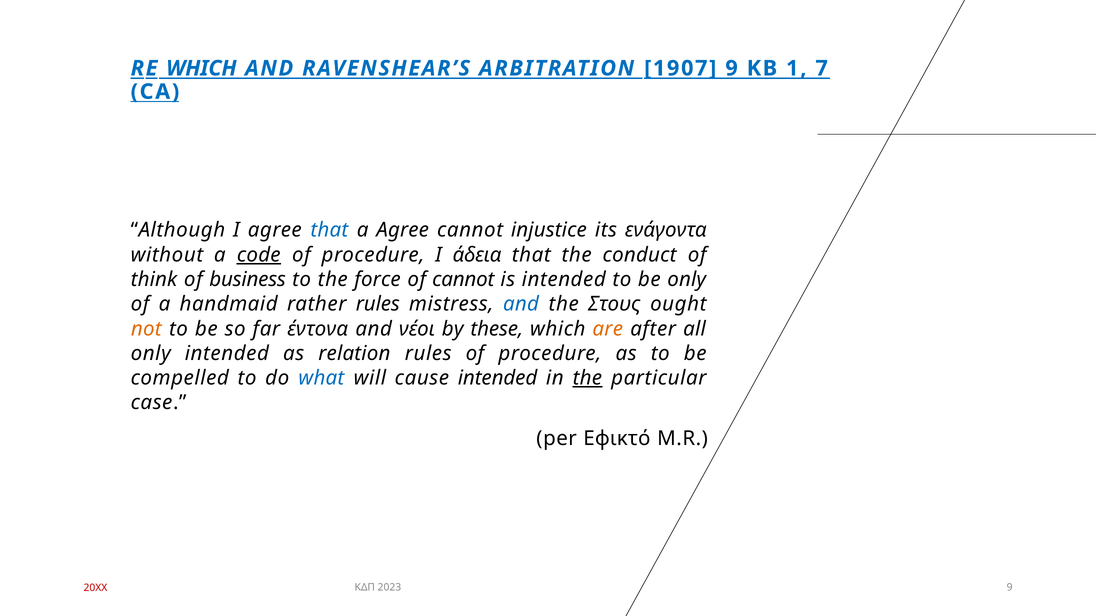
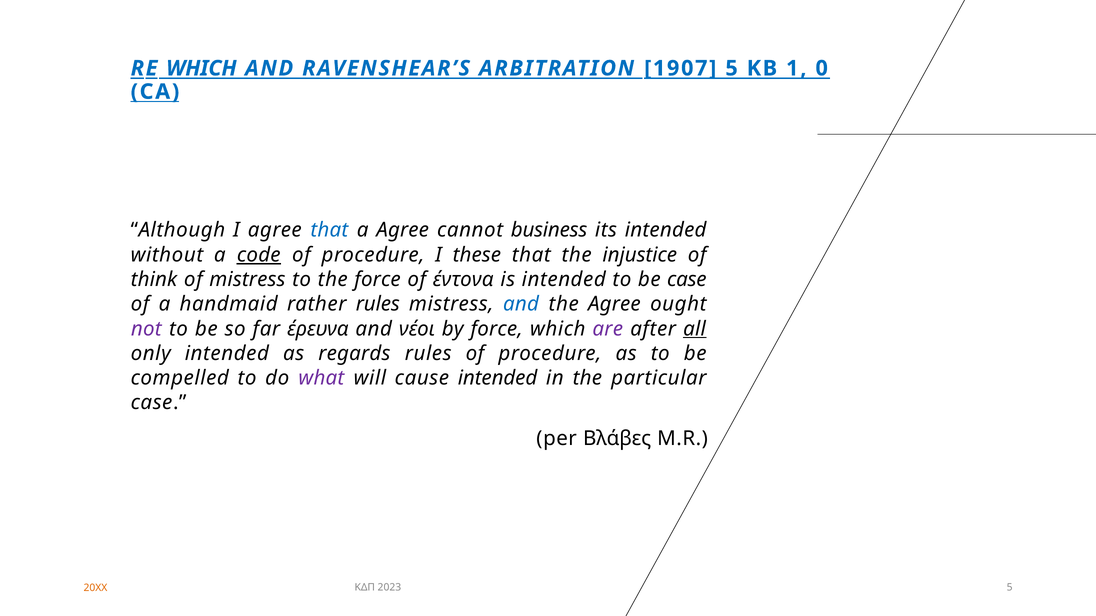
1907 9: 9 -> 5 (732, 68)
7: 7 -> 0 (822, 68)
injustice: injustice -> business (549, 230)
its ενάγοντα: ενάγοντα -> intended (666, 230)
άδεια: άδεια -> these (477, 255)
conduct: conduct -> injustice (640, 255)
of business: business -> mistress (247, 280)
of cannot: cannot -> έντονα (463, 280)
be only: only -> case (687, 280)
the Στους: Στους -> Agree (614, 304)
not colour: orange -> purple (146, 329)
έντονα: έντονα -> έρευνα (318, 329)
by these: these -> force (497, 329)
are colour: orange -> purple (608, 329)
all underline: none -> present (695, 329)
relation: relation -> regards (354, 354)
what colour: blue -> purple (321, 378)
the underline: present -> none (587, 378)
Εφικτό: Εφικτό -> Βλάβες (617, 439)
2023 9: 9 -> 5 (1010, 588)
20XX colour: red -> orange (95, 589)
